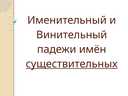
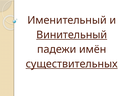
Винительный underline: none -> present (72, 35)
